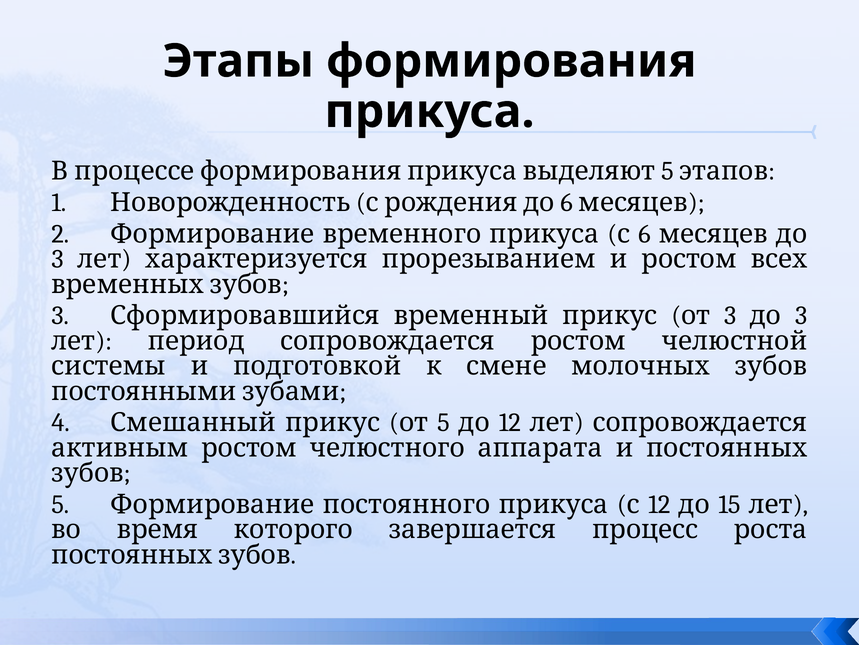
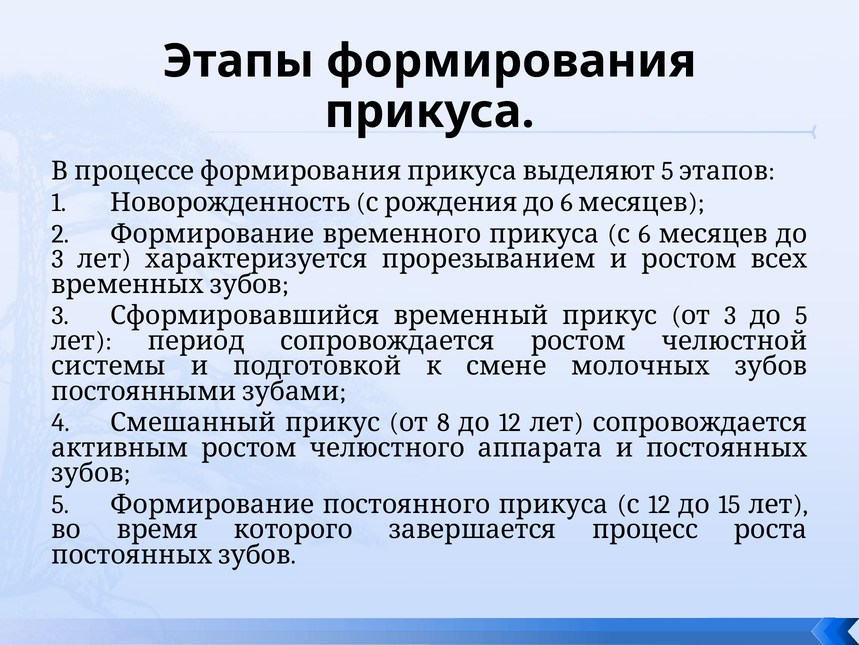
3 3: 3 -> 5 (801, 315)
5: 5 -> 8 (443, 422)
